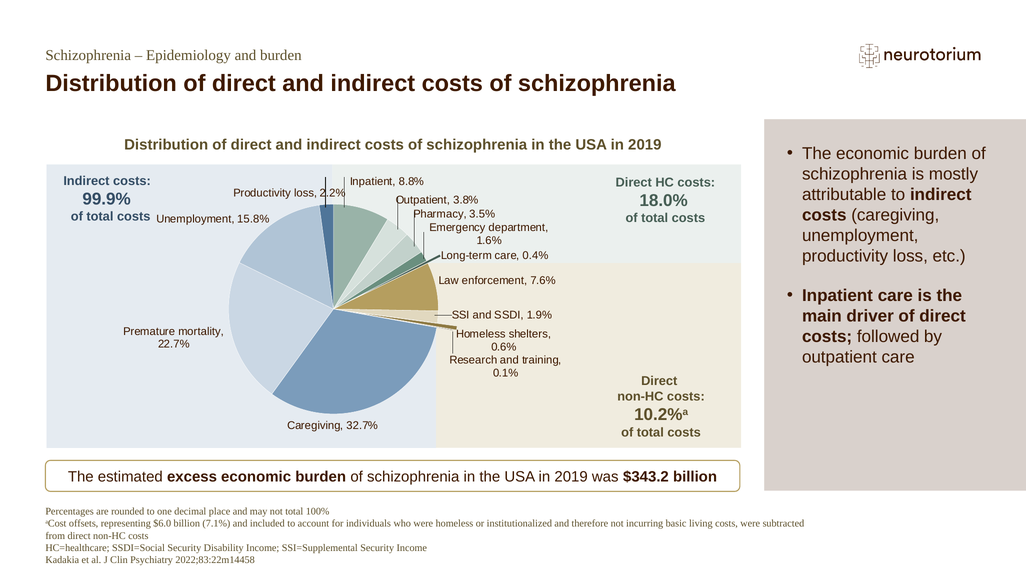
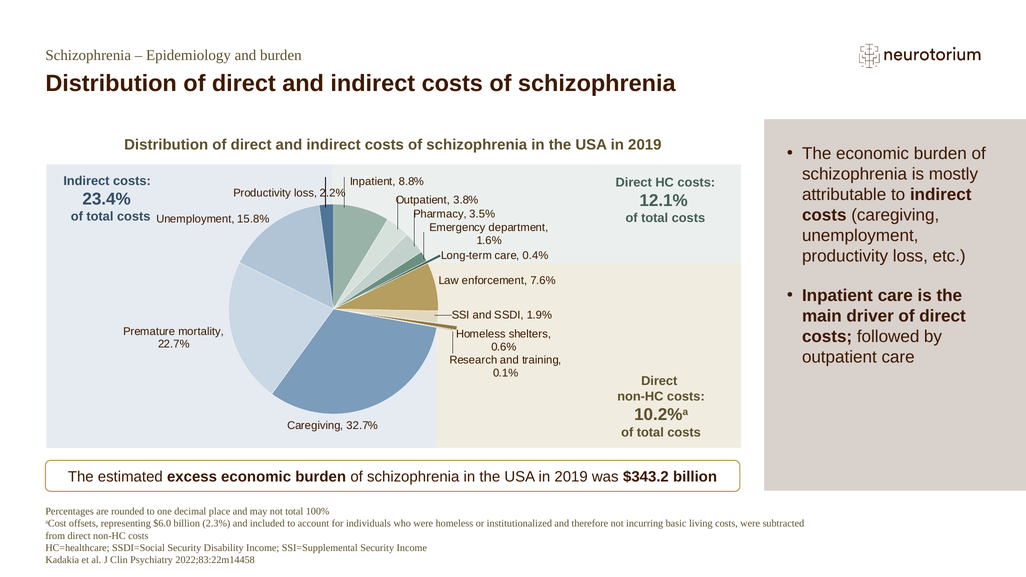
99.9%: 99.9% -> 23.4% (107, 199)
18.0%: 18.0% -> 12.1% (664, 201)
7.1%: 7.1% -> 2.3% (216, 524)
